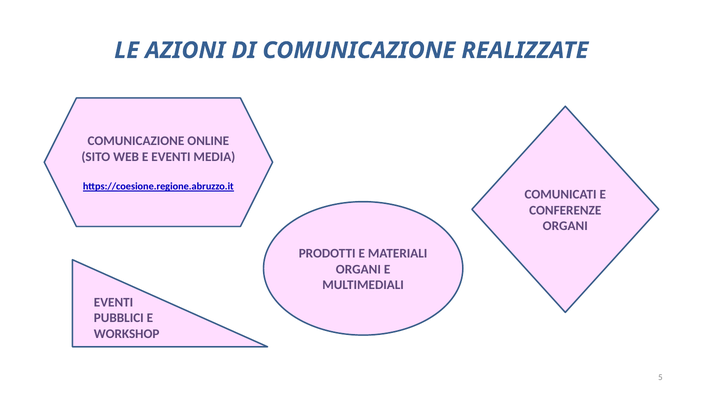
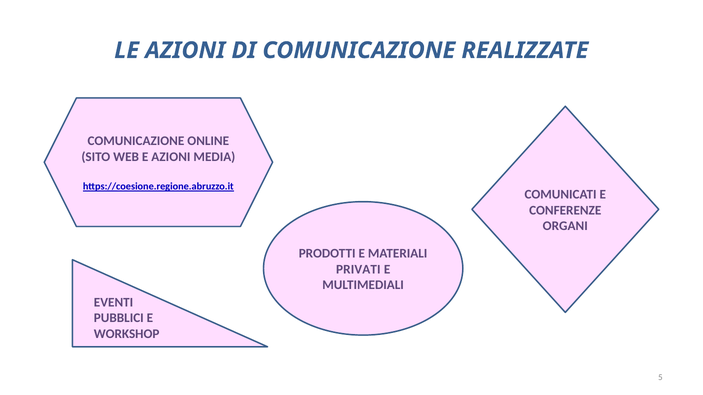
E EVENTI: EVENTI -> AZIONI (171, 157)
ORGANI: ORGANI -> PRIVATI (358, 270)
